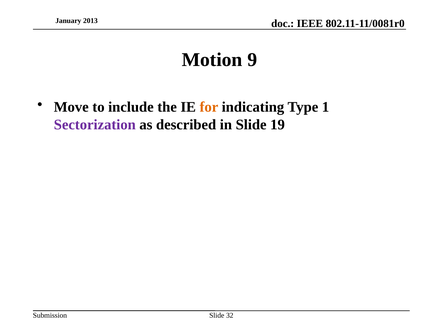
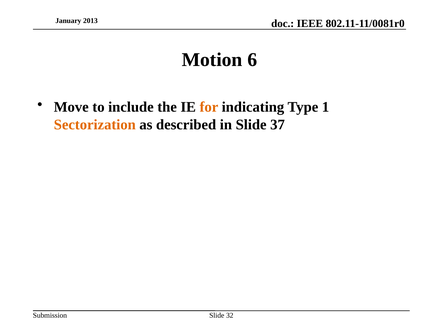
9: 9 -> 6 (252, 60)
Sectorization colour: purple -> orange (95, 125)
19: 19 -> 37 (278, 125)
